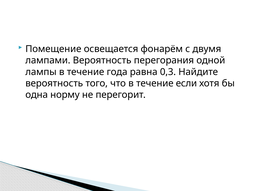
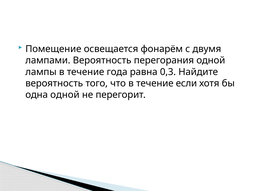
одна норму: норму -> одной (65, 95)
